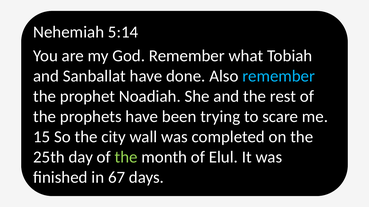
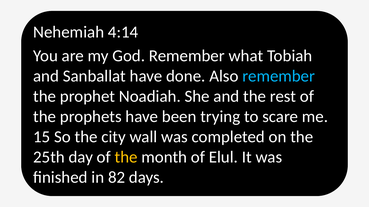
5:14: 5:14 -> 4:14 (123, 32)
the colour: light green -> yellow (126, 158)
67: 67 -> 82 (117, 178)
